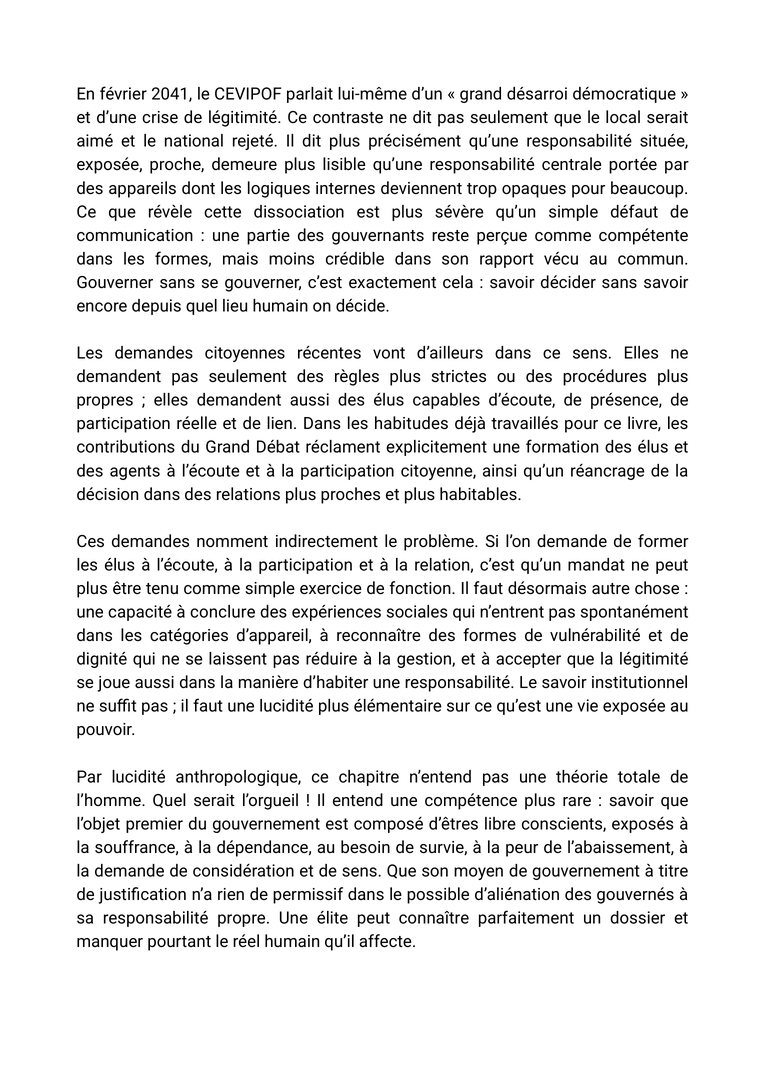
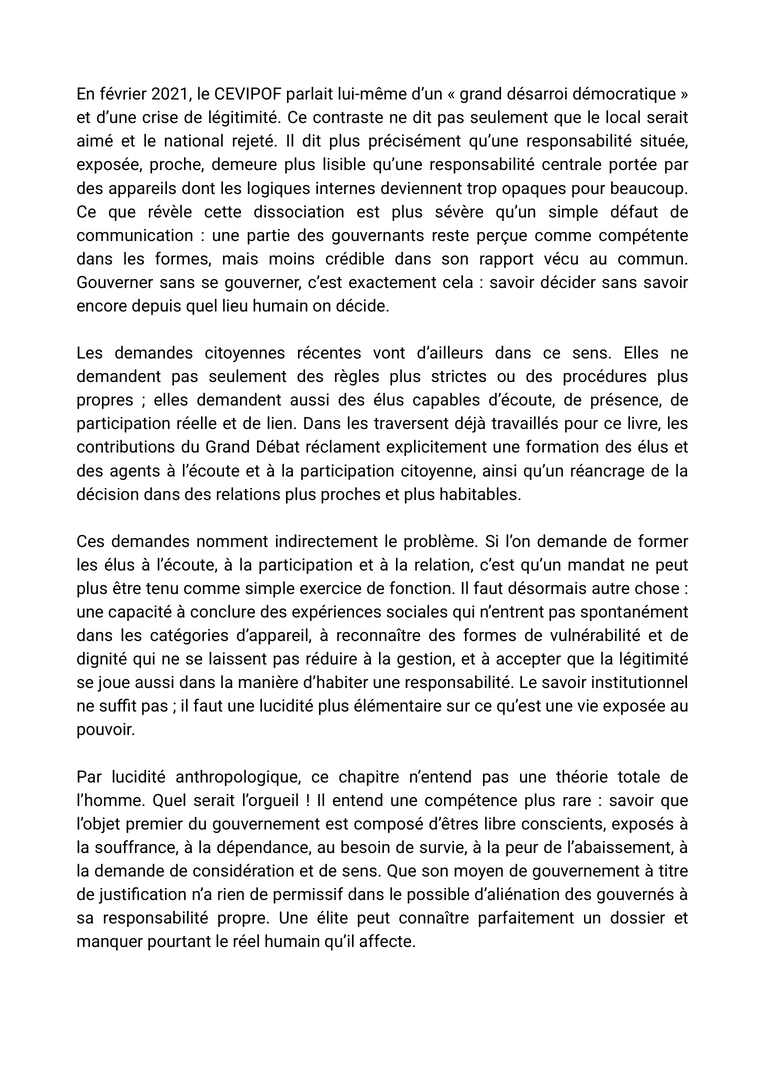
2041: 2041 -> 2021 (172, 94)
habitudes: habitudes -> traversent (411, 423)
